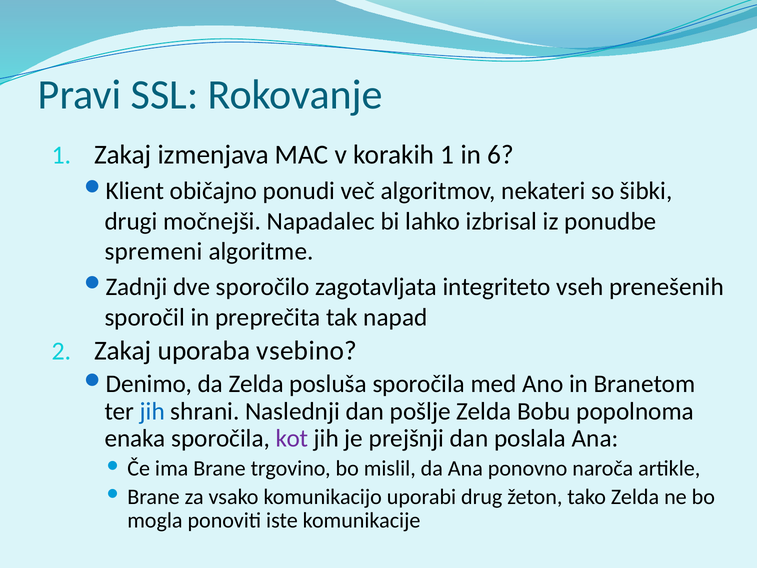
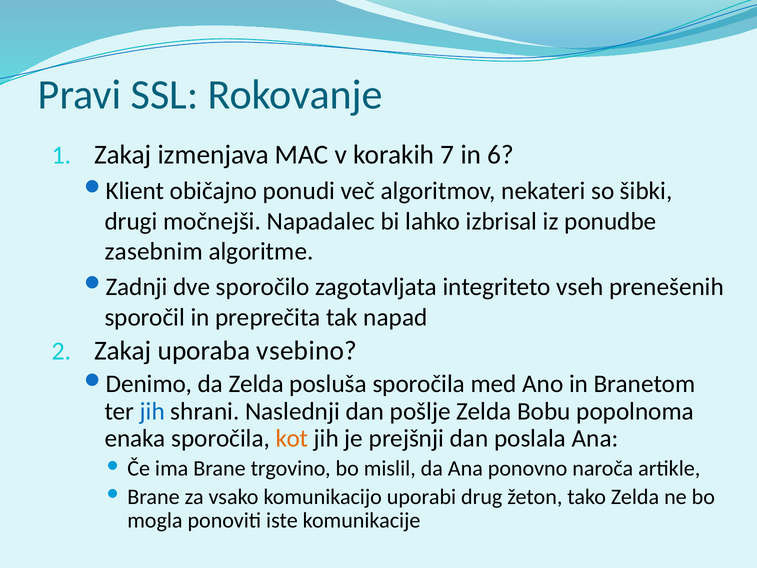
korakih 1: 1 -> 7 (447, 155)
spremeni: spremeni -> zasebnim (154, 251)
kot colour: purple -> orange (292, 438)
